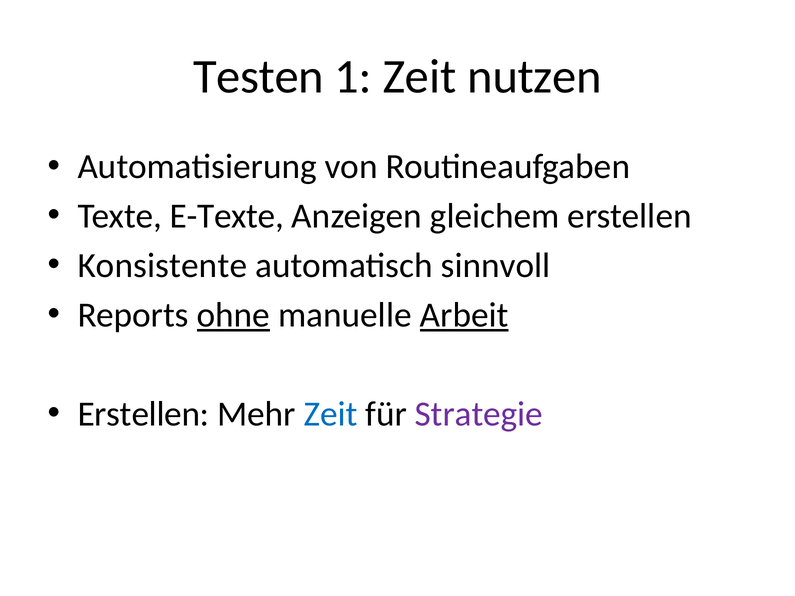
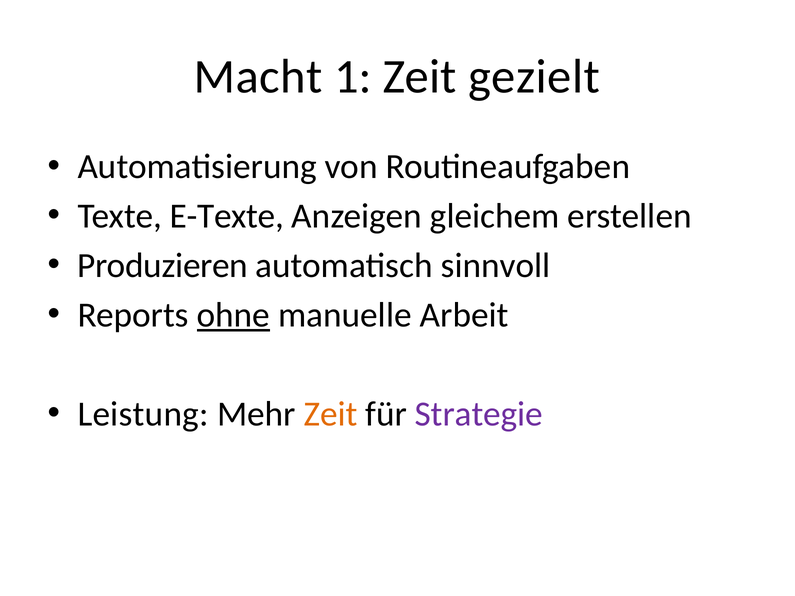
Testen: Testen -> Macht (258, 77)
nutzen: nutzen -> gezielt (534, 77)
Konsistente: Konsistente -> Produzieren (163, 266)
Arbeit underline: present -> none (464, 315)
Erstellen: Erstellen -> Leistung (143, 414)
Zeit colour: blue -> orange (331, 414)
